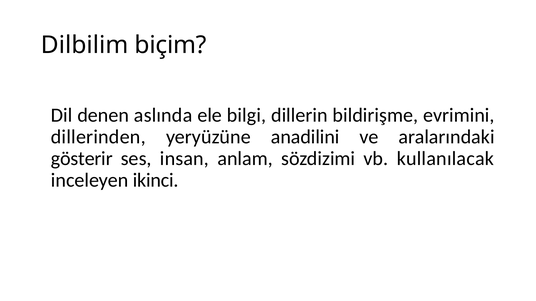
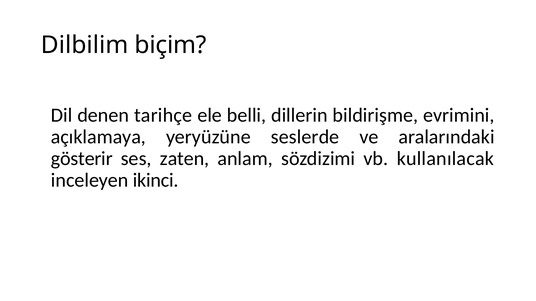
aslında: aslında -> tarihçe (163, 115)
bilgi: bilgi -> belli (247, 115)
dillerinden: dillerinden -> açıklamaya (98, 137)
anadilini: anadilini -> seslerde (305, 137)
insan: insan -> zaten (185, 159)
